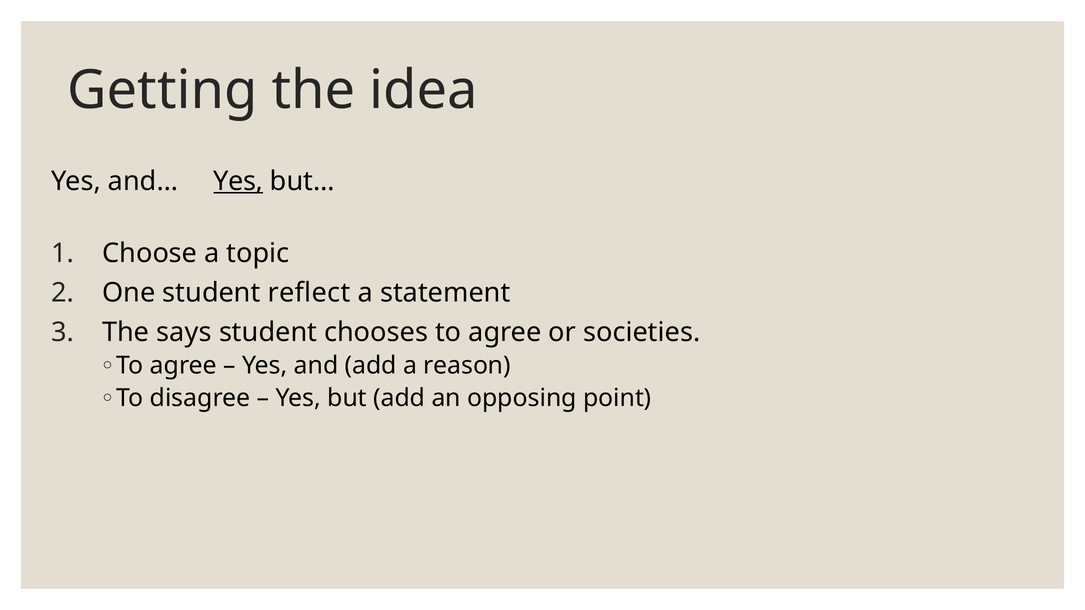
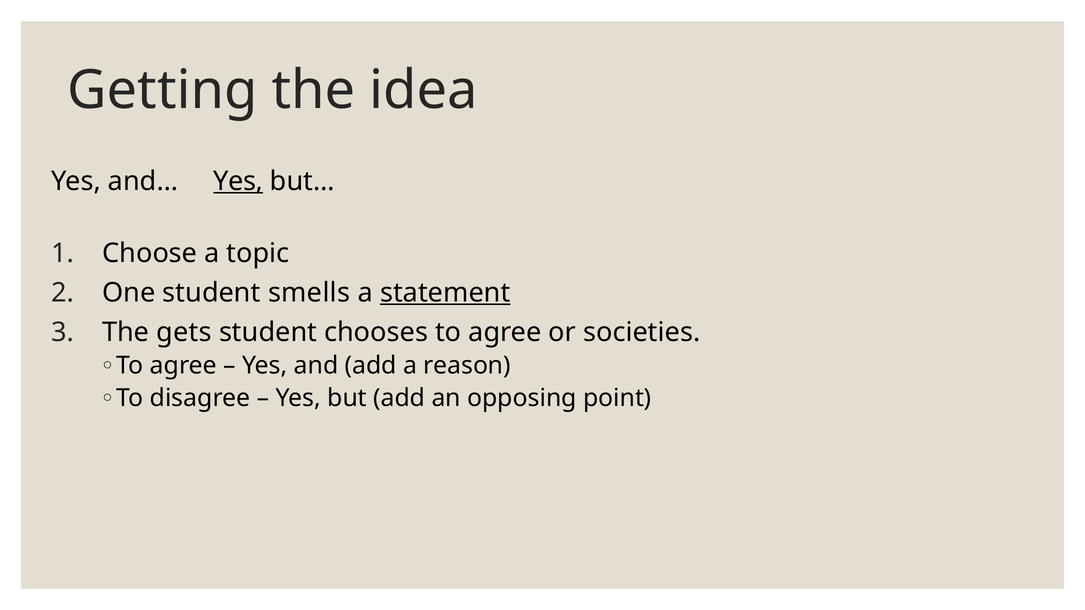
reflect: reflect -> smells (309, 293)
statement underline: none -> present (445, 293)
says: says -> gets (184, 332)
